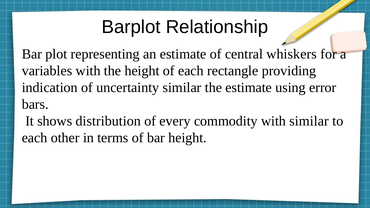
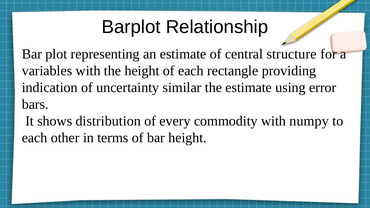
whiskers: whiskers -> structure (292, 54)
with similar: similar -> numpy (309, 121)
